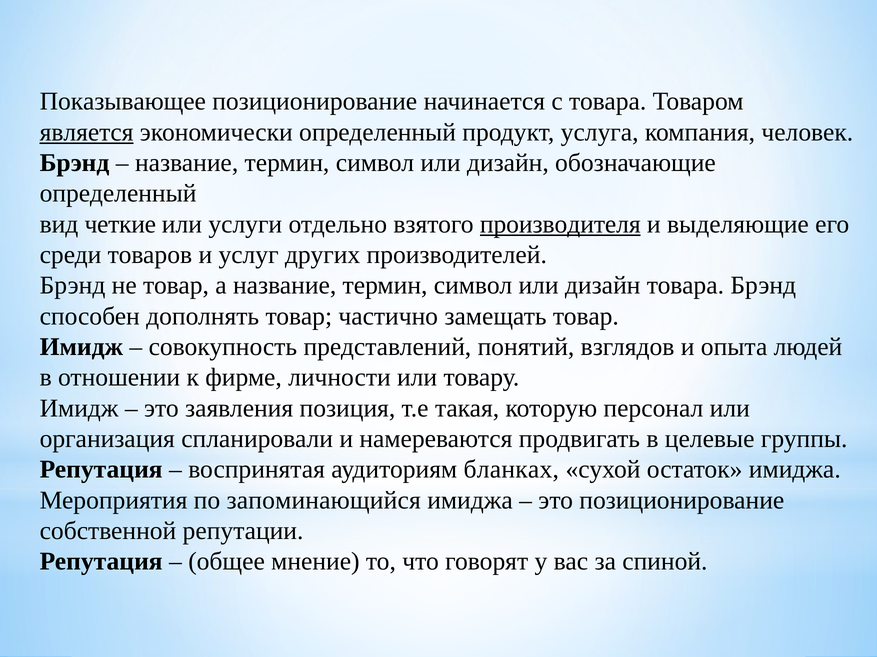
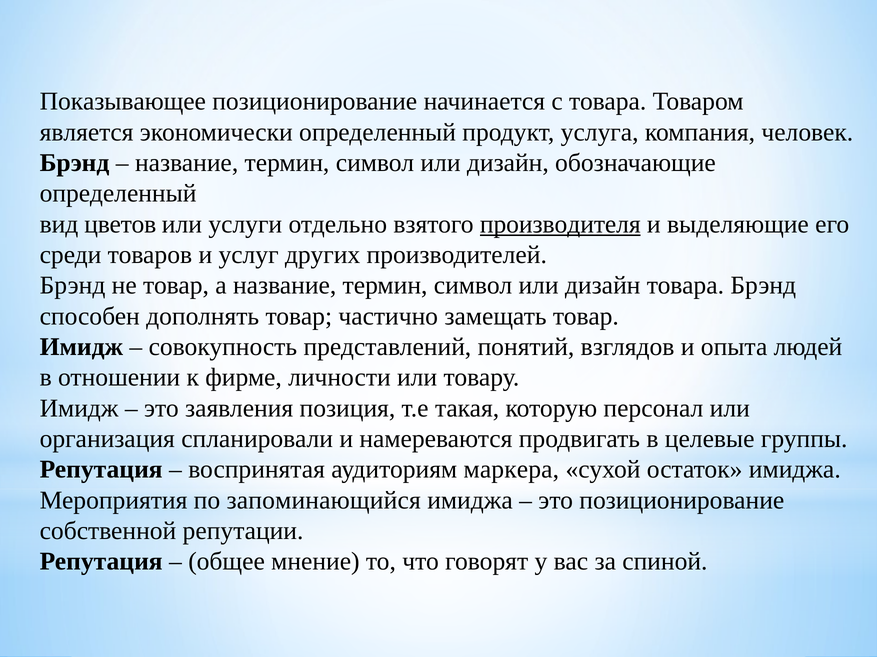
является underline: present -> none (87, 132)
четкие: четкие -> цветов (120, 224)
бланках: бланках -> маркера (511, 470)
